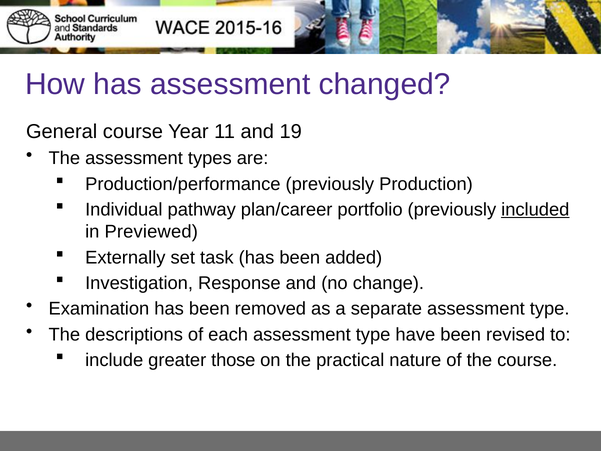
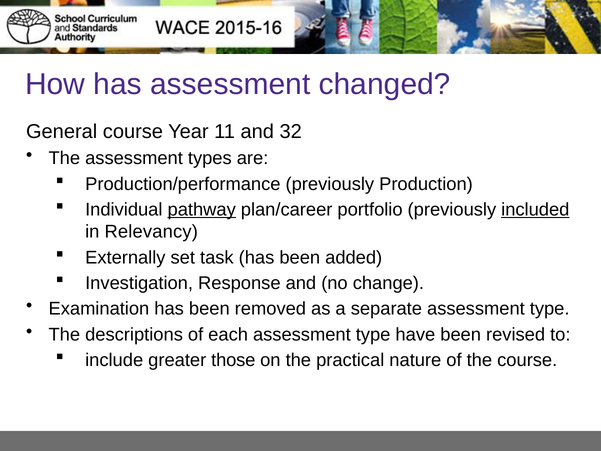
19: 19 -> 32 (291, 132)
pathway underline: none -> present (202, 210)
Previewed: Previewed -> Relevancy (151, 232)
